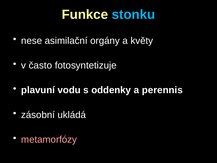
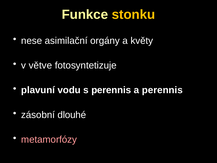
stonku colour: light blue -> yellow (133, 14)
často: často -> větve (40, 65)
s oddenky: oddenky -> perennis (111, 90)
ukládá: ukládá -> dlouhé (72, 115)
